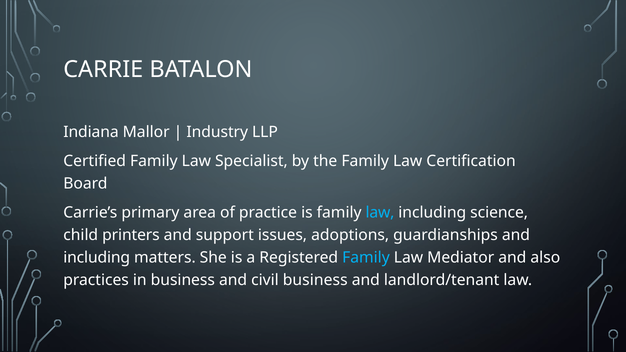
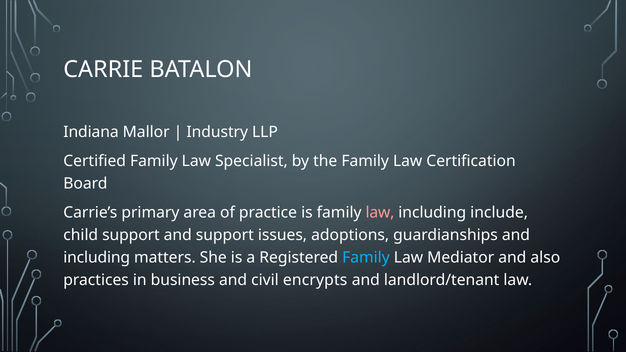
law colour: light blue -> pink (380, 213)
science: science -> include (499, 213)
child printers: printers -> support (131, 235)
civil business: business -> encrypts (315, 280)
